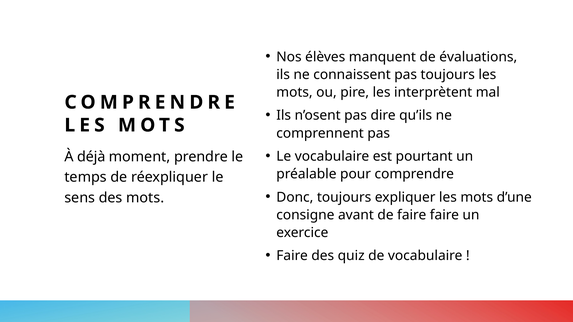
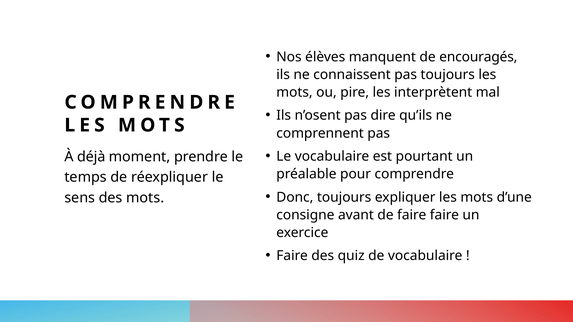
évaluations: évaluations -> encouragés (478, 57)
